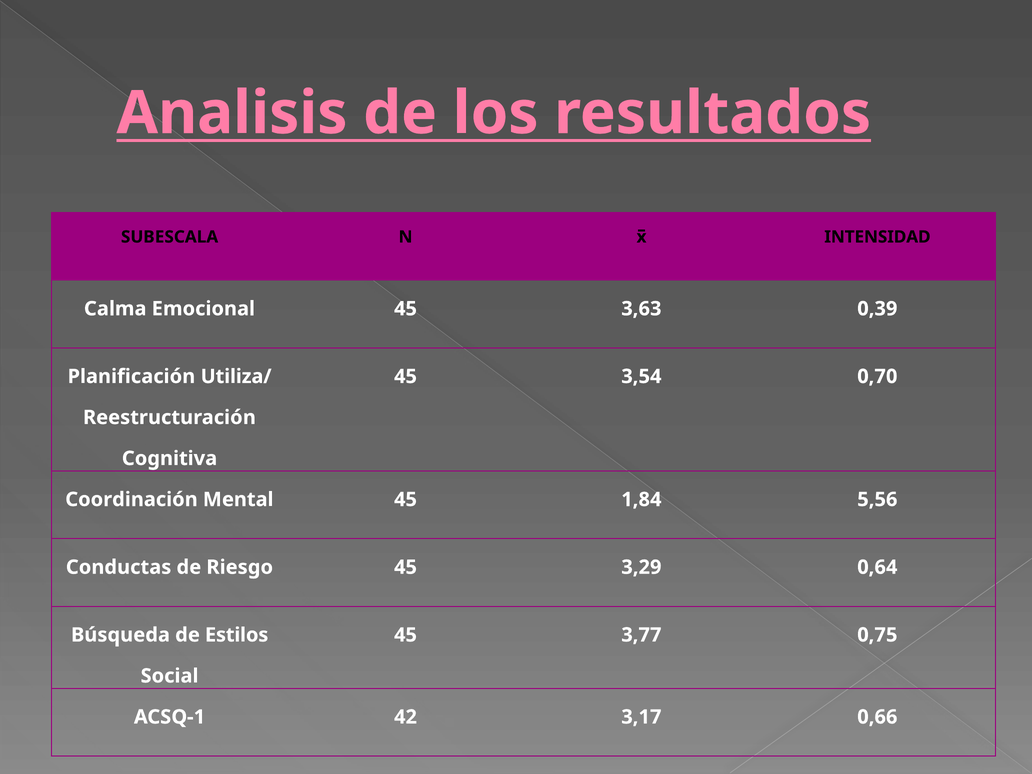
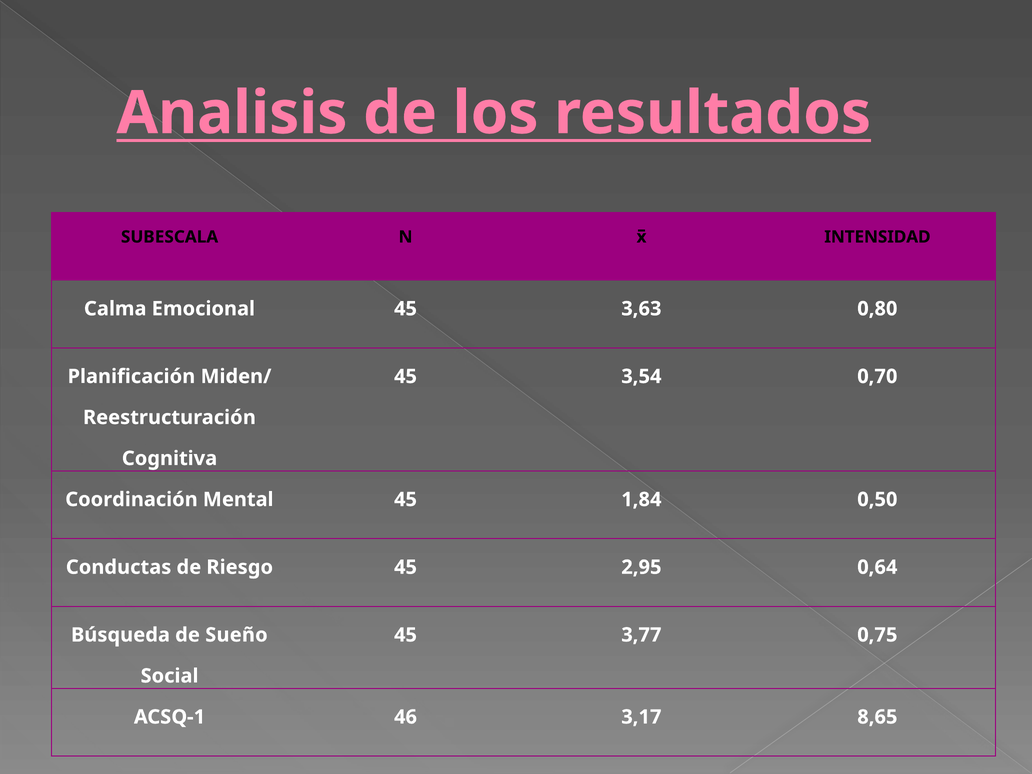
0,39: 0,39 -> 0,80 (877, 309)
Utiliza/: Utiliza/ -> Miden/ (236, 376)
5,56: 5,56 -> 0,50 (877, 500)
3,29: 3,29 -> 2,95 (641, 567)
Estilos: Estilos -> Sueño (236, 635)
42: 42 -> 46 (406, 717)
0,66: 0,66 -> 8,65 (877, 717)
